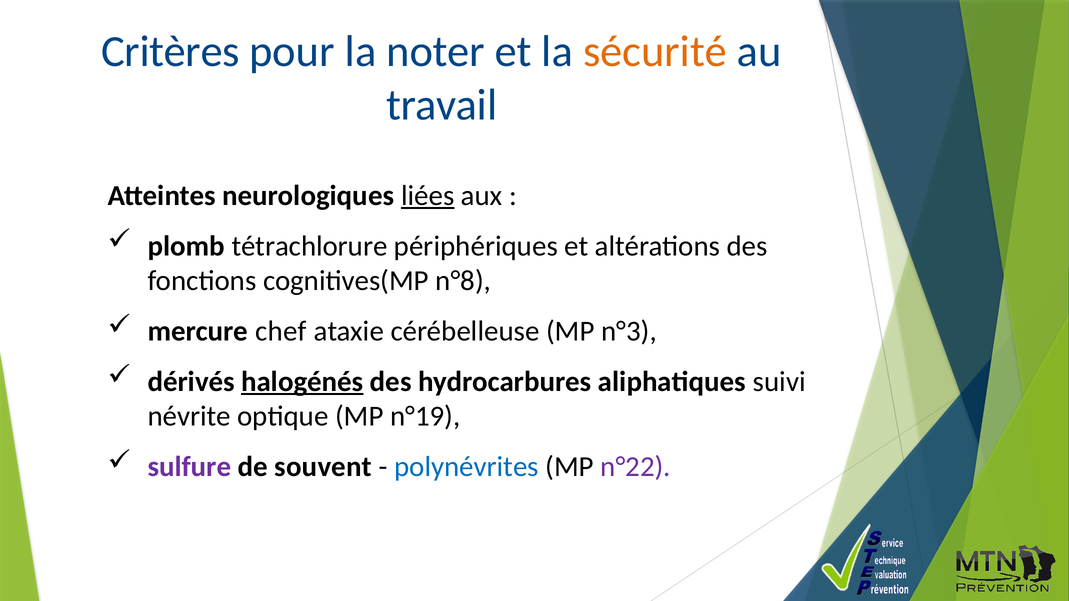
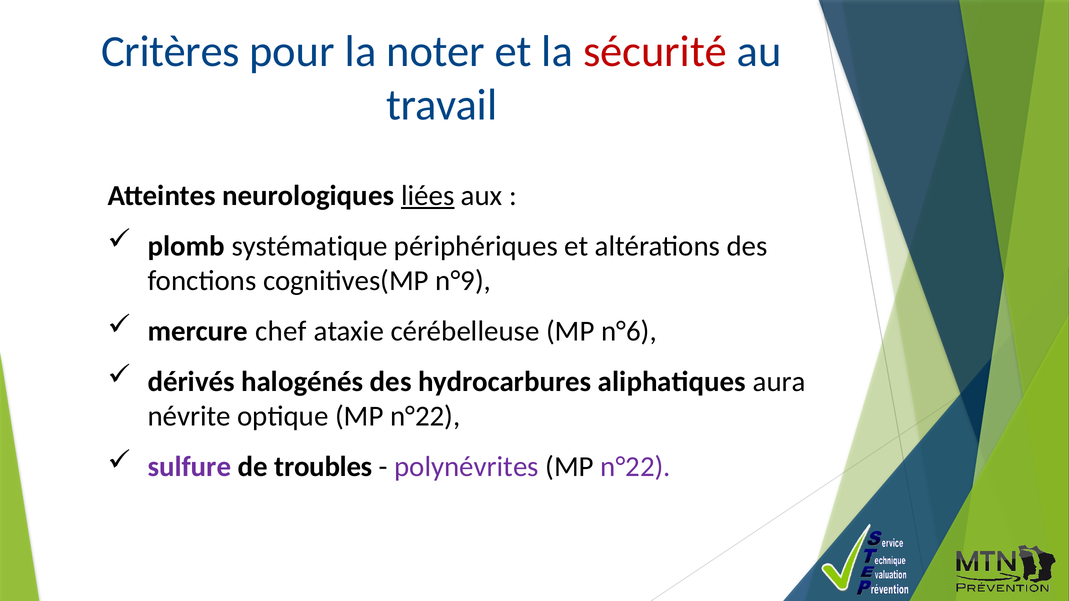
sécurité colour: orange -> red (655, 52)
tétrachlorure: tétrachlorure -> systématique (310, 246)
n°8: n°8 -> n°9 (463, 281)
n°3: n°3 -> n°6 (629, 331)
halogénés underline: present -> none (302, 382)
suivi: suivi -> aura (779, 382)
optique MP n°19: n°19 -> n°22 (425, 417)
souvent: souvent -> troubles (323, 467)
polynévrites colour: blue -> purple (466, 467)
